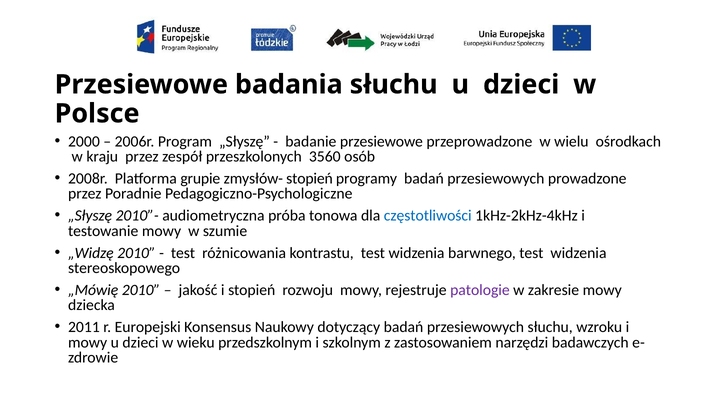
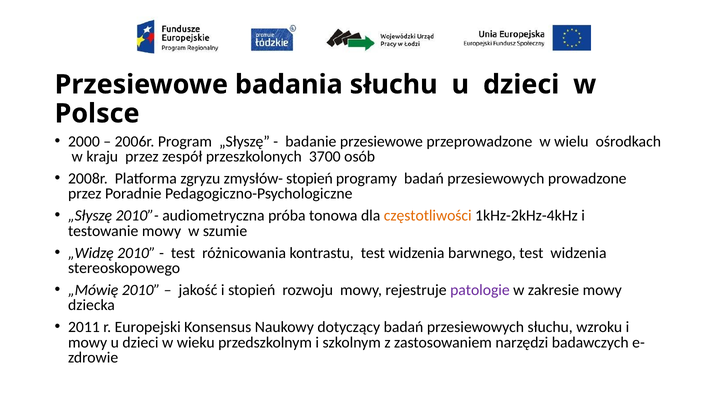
3560: 3560 -> 3700 (325, 157)
grupie: grupie -> zgryzu (200, 179)
częstotliwości colour: blue -> orange (428, 216)
